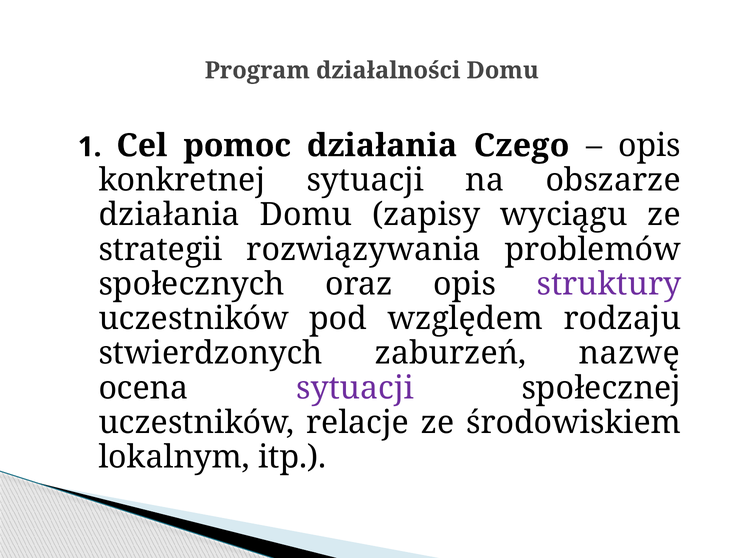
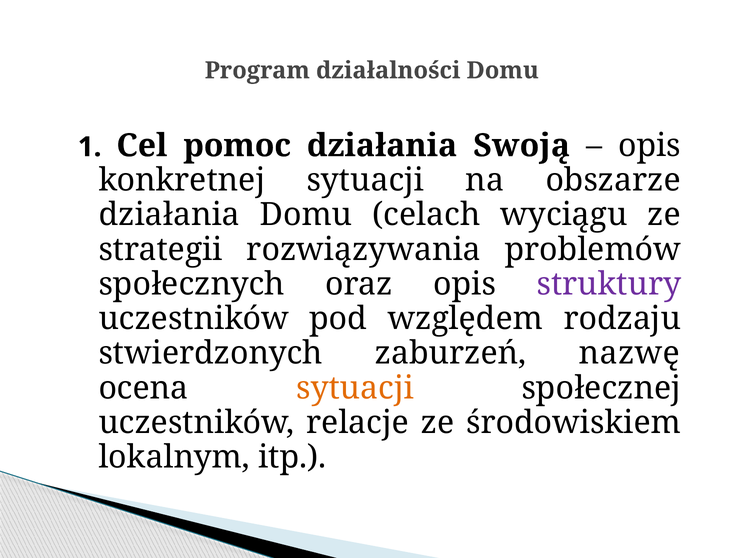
Czego: Czego -> Swoją (522, 146)
zapisy: zapisy -> celach (426, 215)
sytuacji colour: purple -> orange (355, 388)
